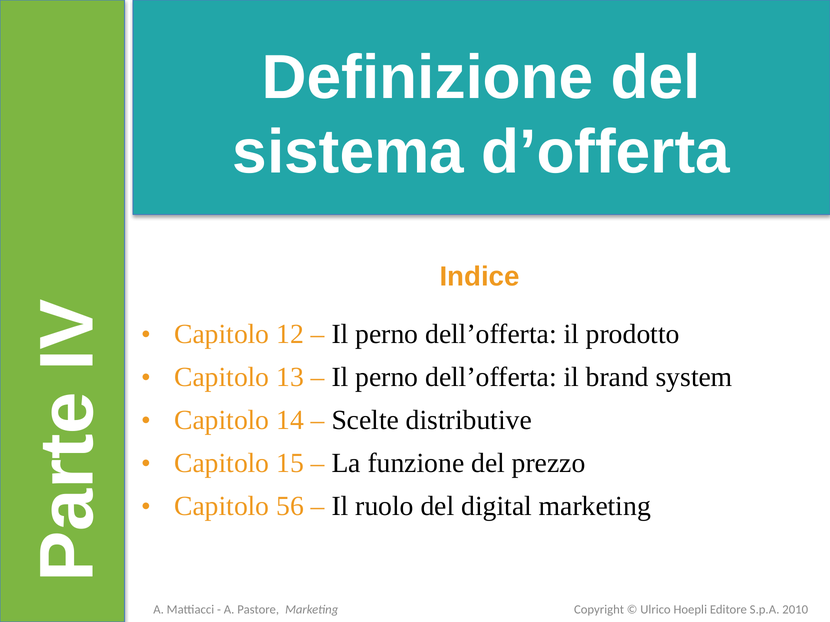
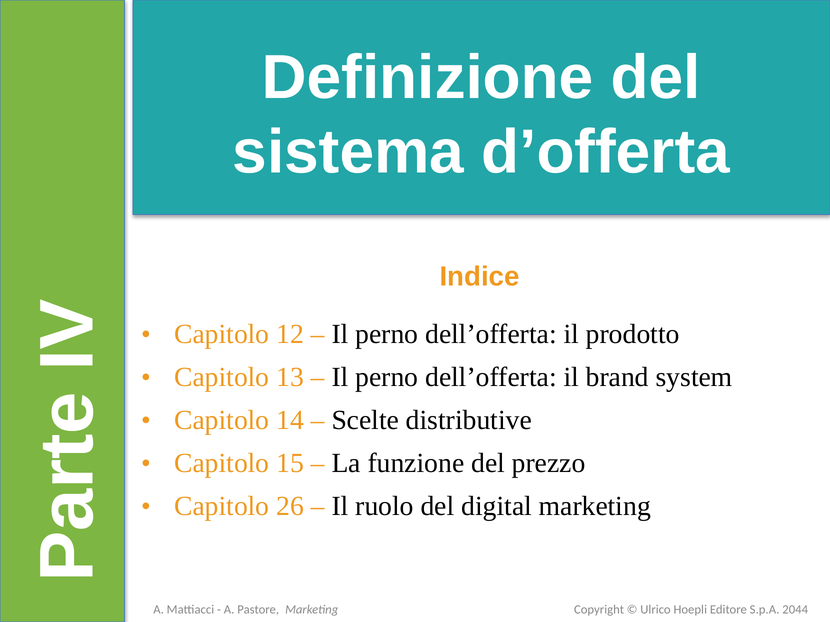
56: 56 -> 26 (290, 507)
2010: 2010 -> 2044 (795, 610)
